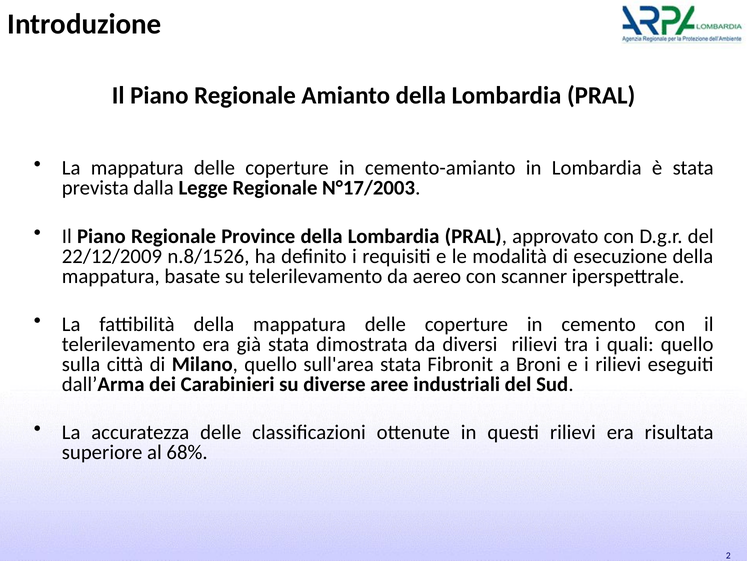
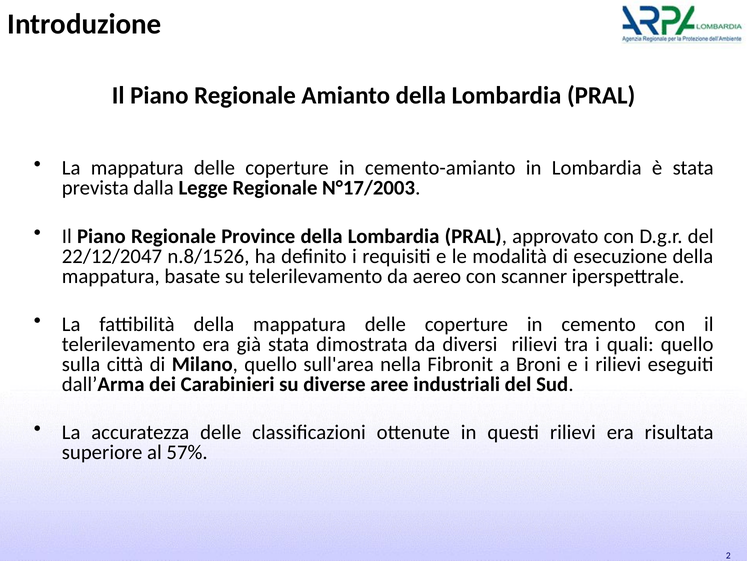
22/12/2009: 22/12/2009 -> 22/12/2047 (112, 256)
sull'area stata: stata -> nella (401, 364)
68%: 68% -> 57% (187, 452)
